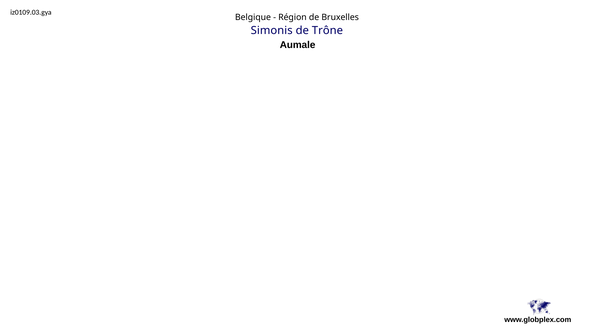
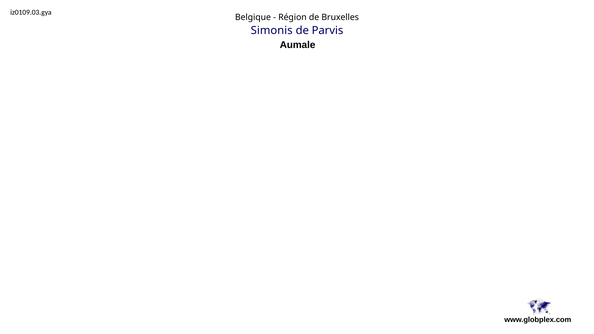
Trône: Trône -> Parvis (327, 31)
